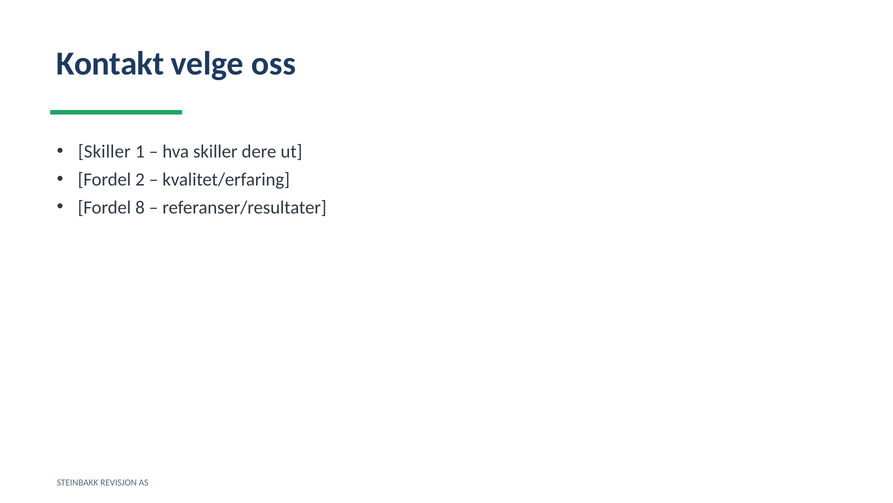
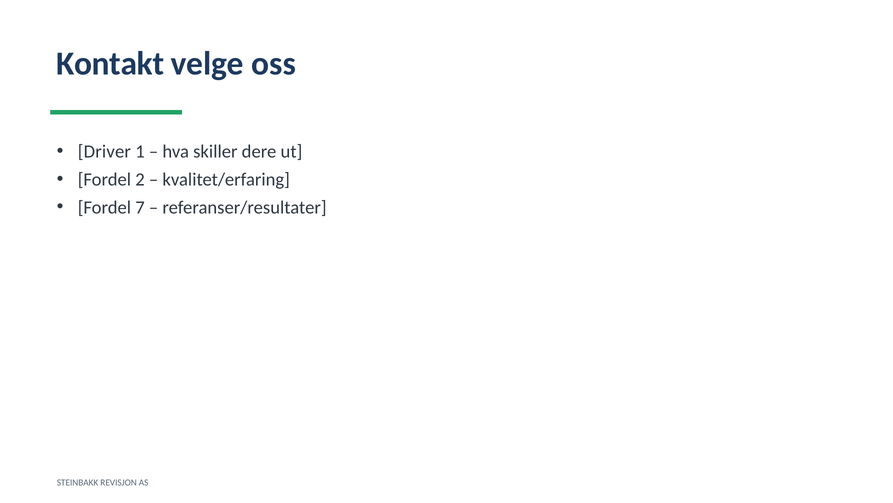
Skiller: Skiller -> Driver (104, 151)
8: 8 -> 7 (140, 207)
